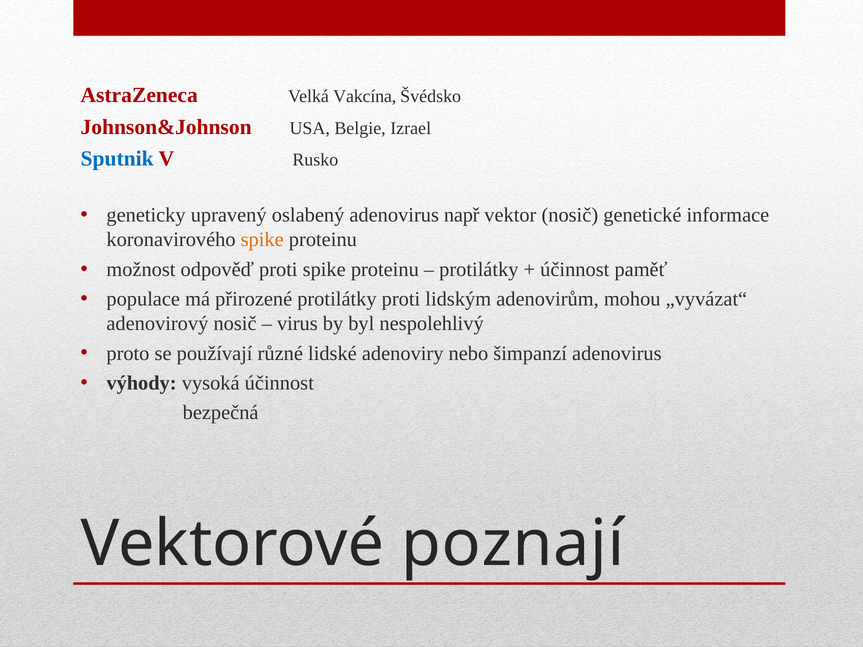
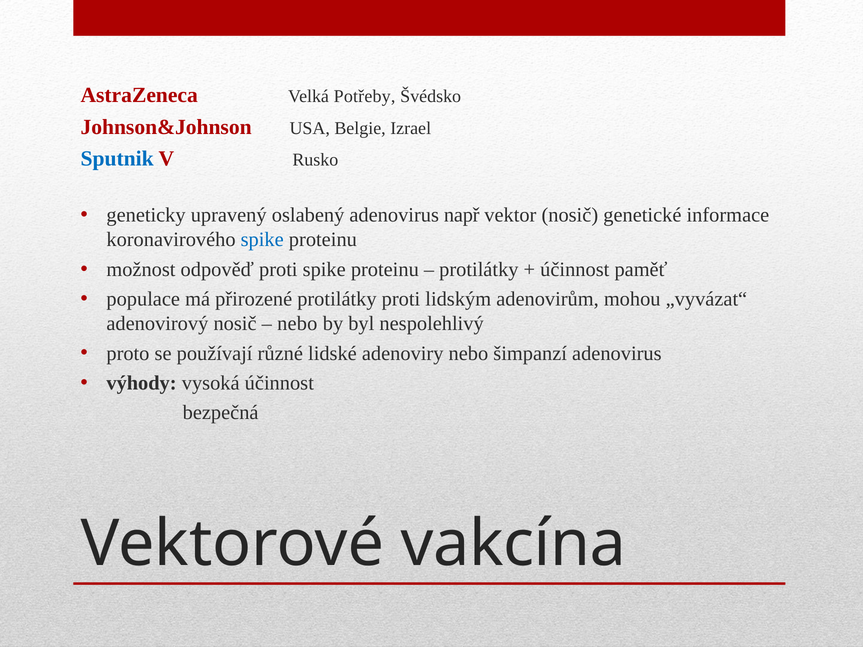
Vakcína: Vakcína -> Potřeby (365, 97)
spike colour: orange -> blue (262, 240)
virus: virus -> nebo (297, 324)
poznají: poznají -> vakcína (513, 544)
